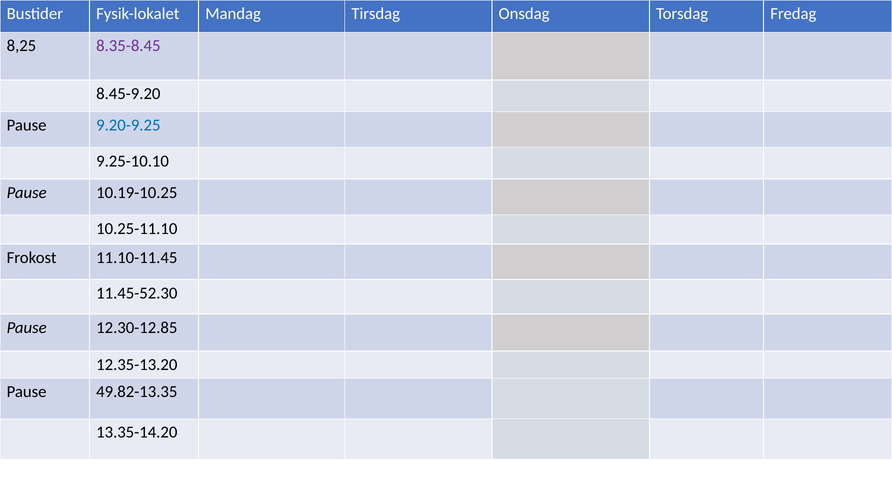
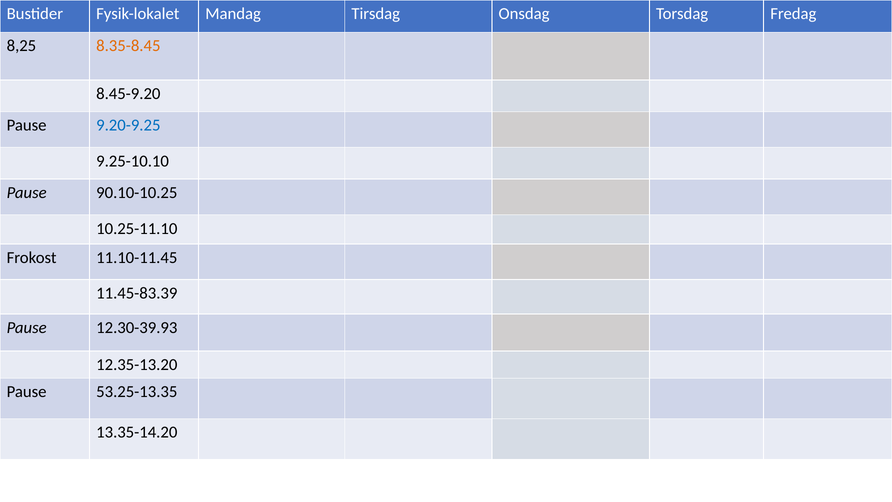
8.35-8.45 colour: purple -> orange (128, 46)
10.19-10.25: 10.19-10.25 -> 90.10-10.25 (137, 193)
11.45-52.30: 11.45-52.30 -> 11.45-83.39 (137, 293)
12.30-12.85: 12.30-12.85 -> 12.30-39.93 (137, 328)
49.82-13.35: 49.82-13.35 -> 53.25-13.35 (137, 392)
